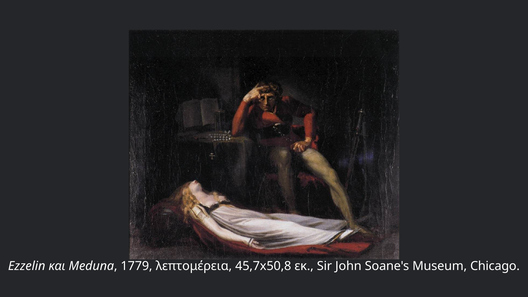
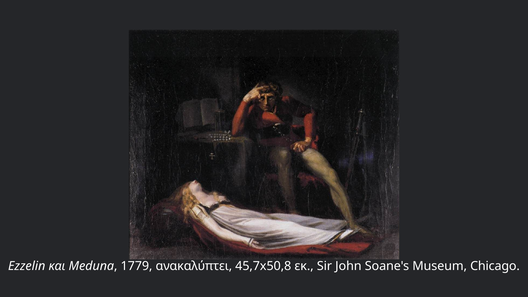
λεπτομέρεια: λεπτομέρεια -> ανακαλύπτει (194, 266)
